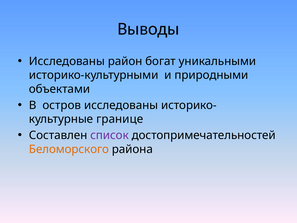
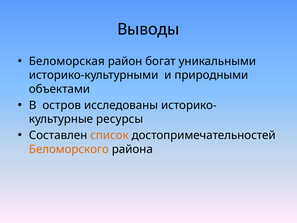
Исследованы: Исследованы -> Беломорская (67, 61)
границе: границе -> ресурсы (120, 119)
список colour: purple -> orange (110, 135)
